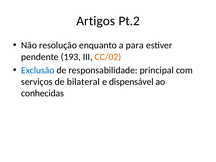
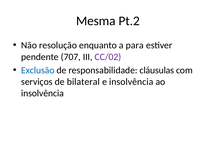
Artigos: Artigos -> Mesma (96, 21)
193: 193 -> 707 (71, 57)
CC/02 colour: orange -> purple (108, 57)
principal: principal -> cláusulas (157, 70)
e dispensável: dispensável -> insolvência (131, 82)
conhecidas: conhecidas -> insolvência (42, 93)
